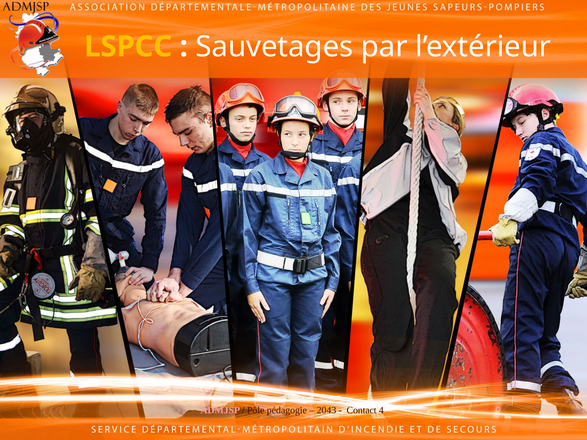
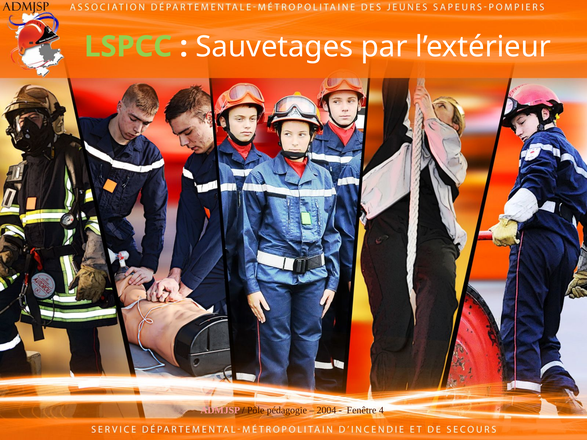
LSPCC colour: yellow -> light green (128, 47)
2043: 2043 -> 2004 (326, 411)
Contact: Contact -> Fenêtre (362, 411)
